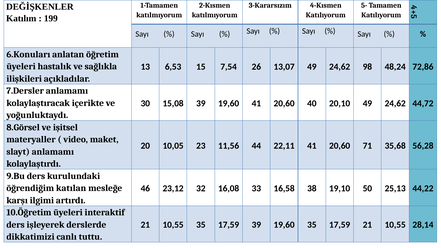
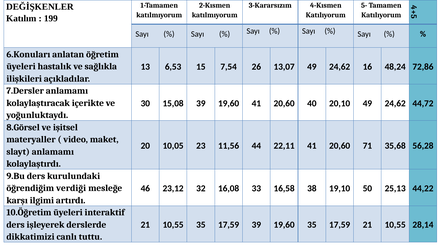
98: 98 -> 16 (367, 67)
katılan: katılan -> verdiği (71, 188)
